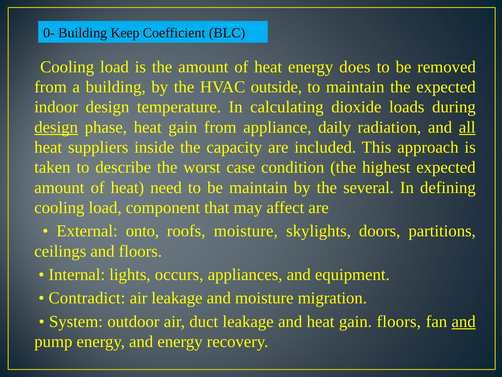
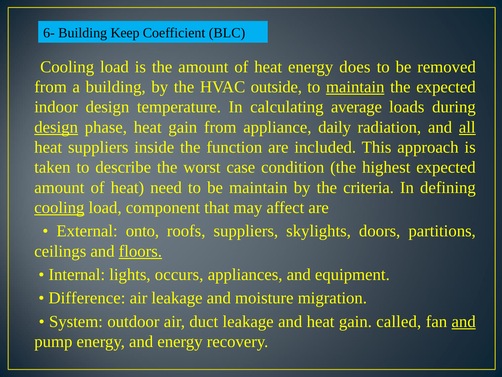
0-: 0- -> 6- (49, 33)
maintain underline: none -> present (355, 87)
dioxide: dioxide -> average (356, 107)
capacity: capacity -> function (234, 147)
several: several -> criteria (369, 187)
cooling underline: none -> present (59, 207)
roofs moisture: moisture -> suppliers (246, 231)
floors underline: none -> present (140, 251)
Contradict: Contradict -> Difference (87, 298)
gain floors: floors -> called (399, 321)
